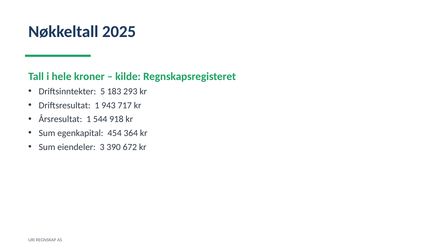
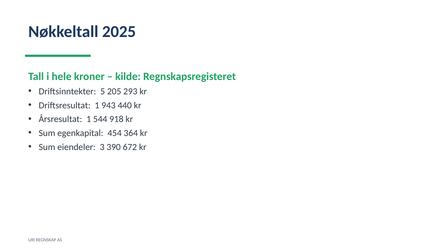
183: 183 -> 205 (114, 92)
717: 717 -> 440 (125, 105)
